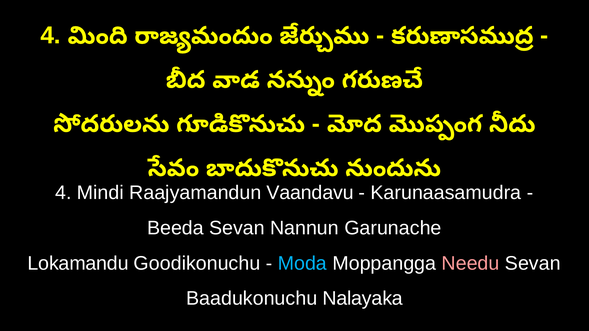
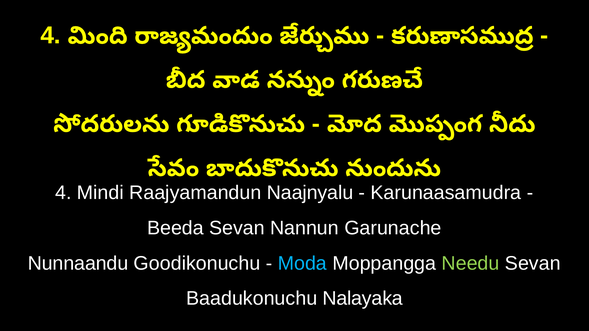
Vaandavu: Vaandavu -> Naajnyalu (310, 193)
Lokamandu: Lokamandu -> Nunnaandu (78, 263)
Needu colour: pink -> light green (471, 263)
